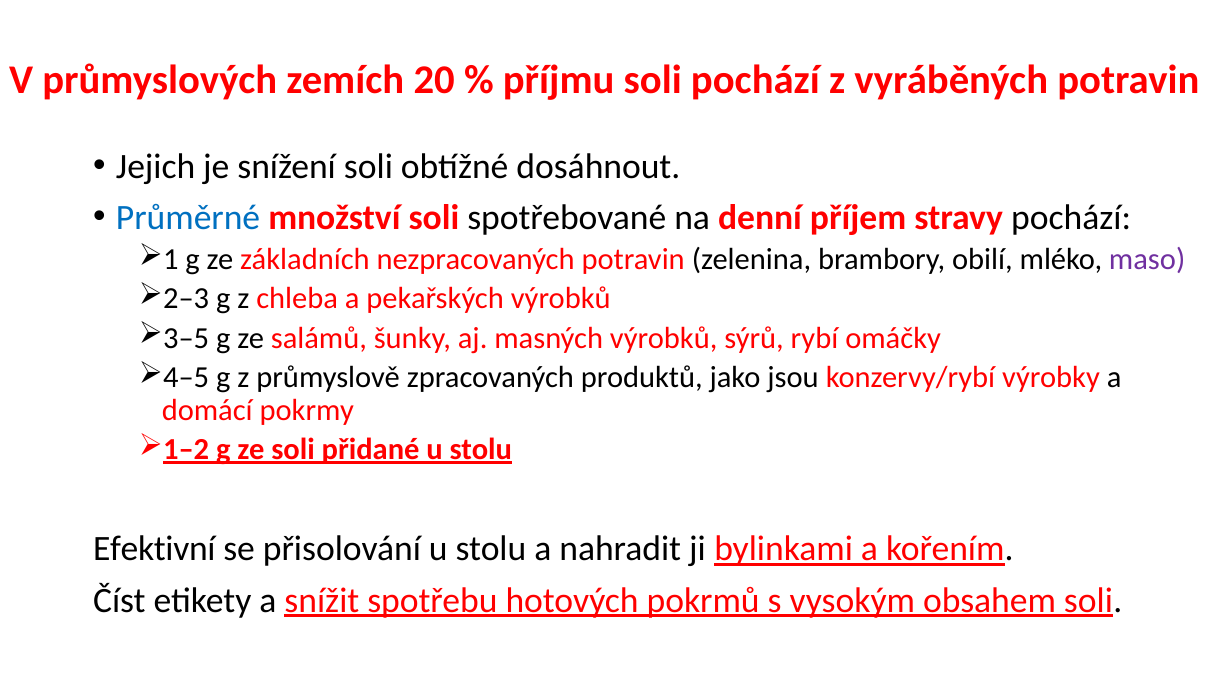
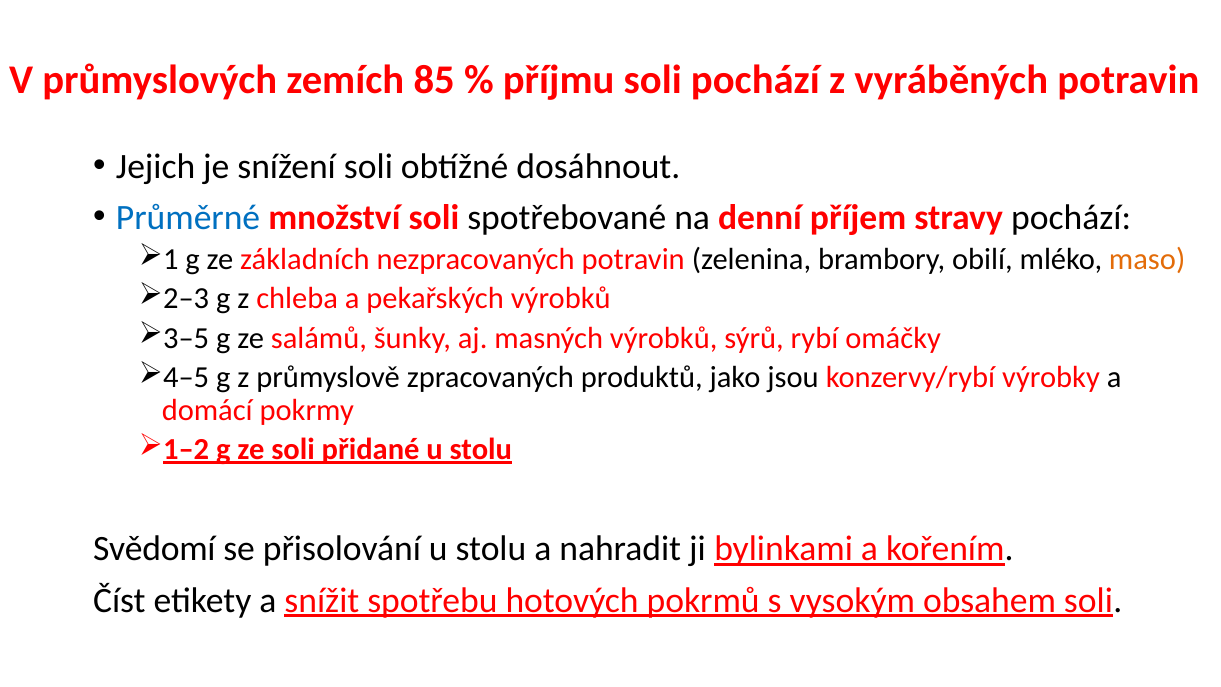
20: 20 -> 85 (434, 80)
maso colour: purple -> orange (1147, 260)
Efektivní: Efektivní -> Svědomí (154, 549)
